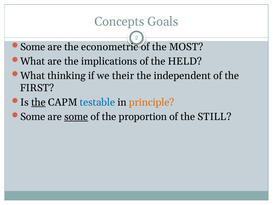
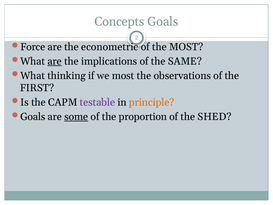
Some: Some -> Force (33, 47)
are underline: none -> present (55, 61)
HELD: HELD -> SAME (185, 61)
we their: their -> most (123, 76)
independent: independent -> observations (182, 76)
the underline: present -> none (38, 102)
testable colour: blue -> purple (97, 102)
Some: Some -> Goals (33, 117)
STILL: STILL -> SHED (214, 117)
